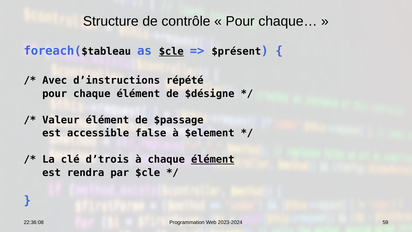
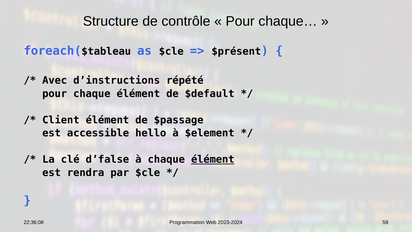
$cle underline: present -> none (171, 51)
$désigne: $désigne -> $default (210, 94)
Valeur: Valeur -> Client (61, 120)
false: false -> hello (151, 133)
d’trois: d’trois -> d’false (107, 159)
